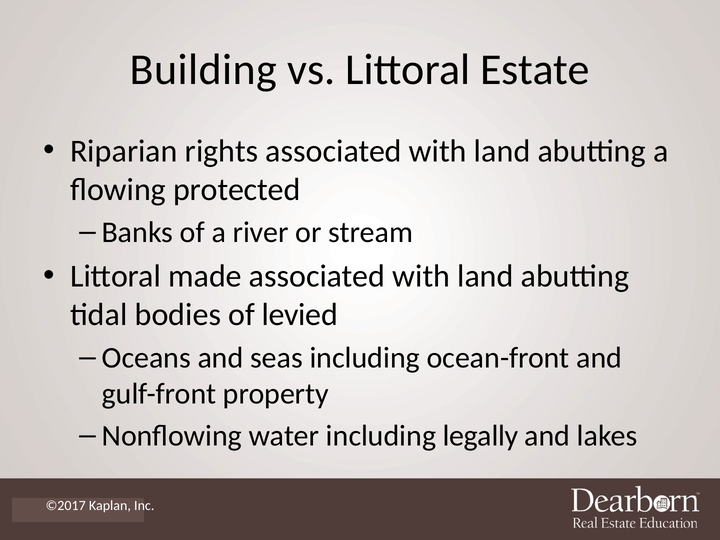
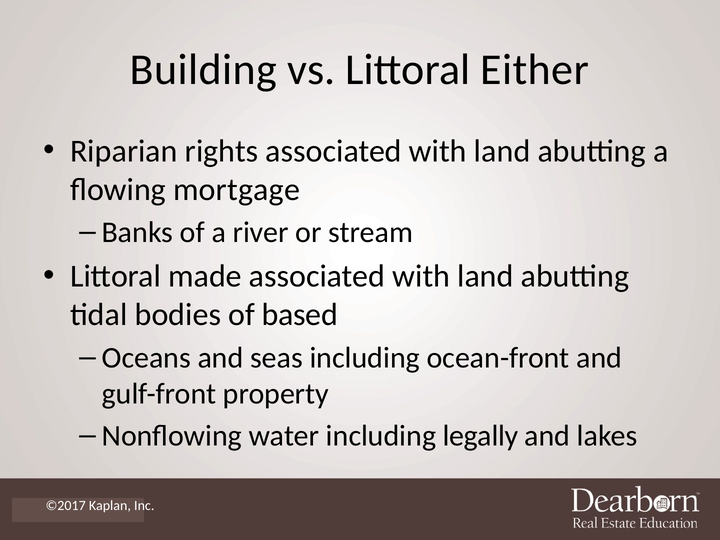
Estate: Estate -> Either (535, 70)
protected: protected -> mortgage (237, 190)
levied: levied -> based (300, 315)
